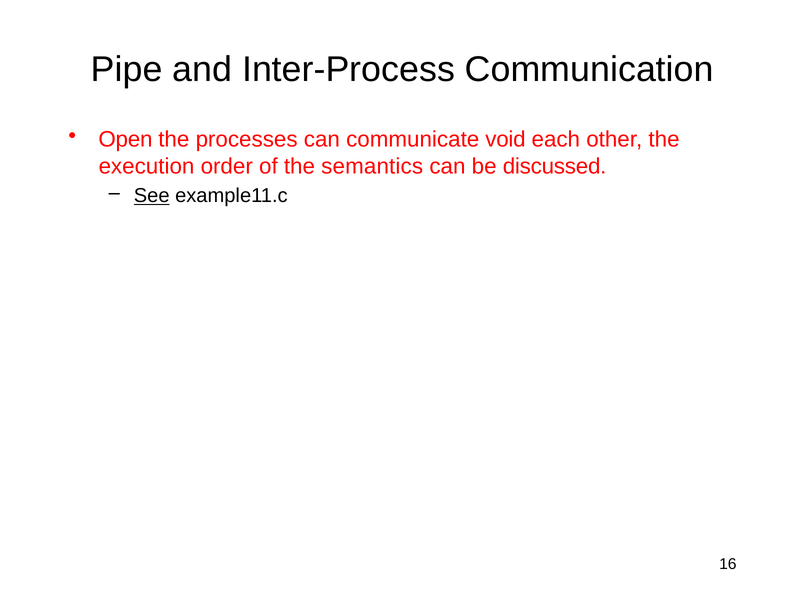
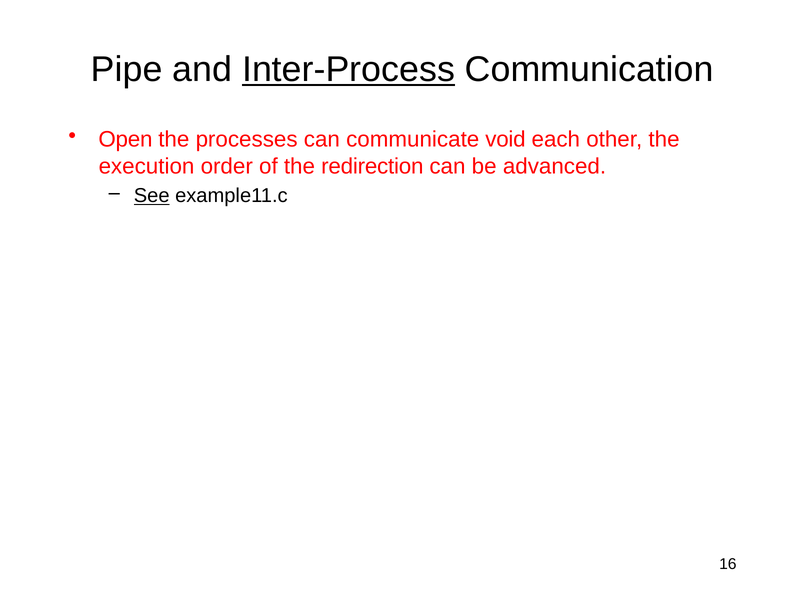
Inter-Process underline: none -> present (349, 70)
semantics: semantics -> redirection (372, 167)
discussed: discussed -> advanced (554, 167)
